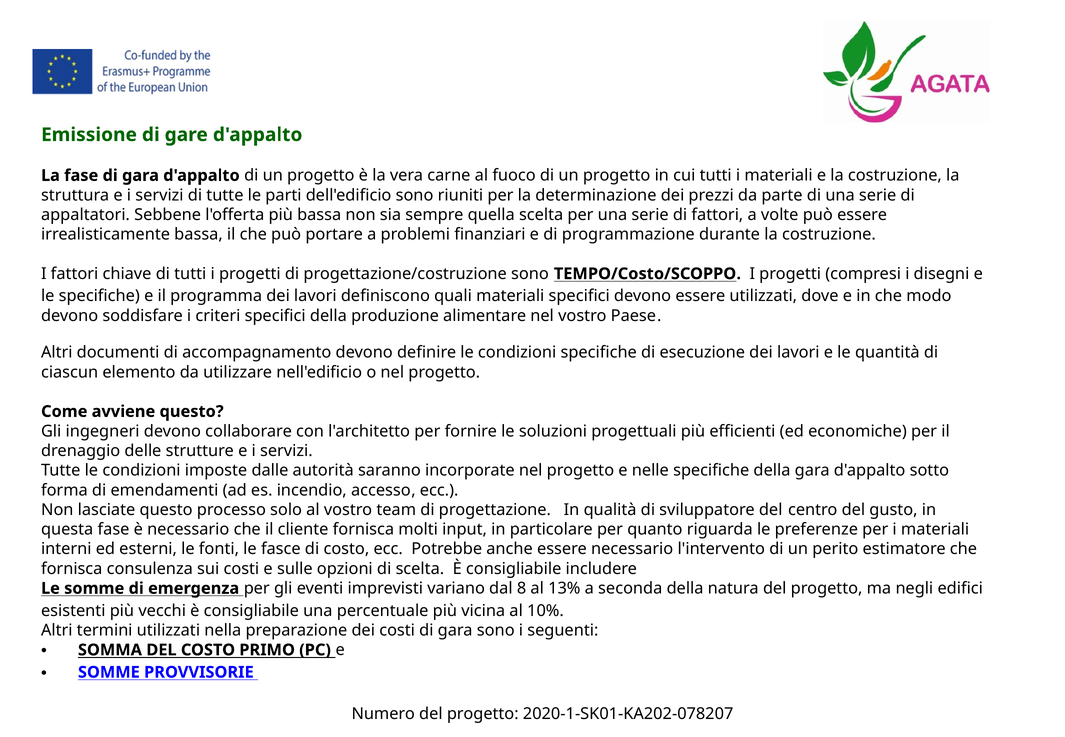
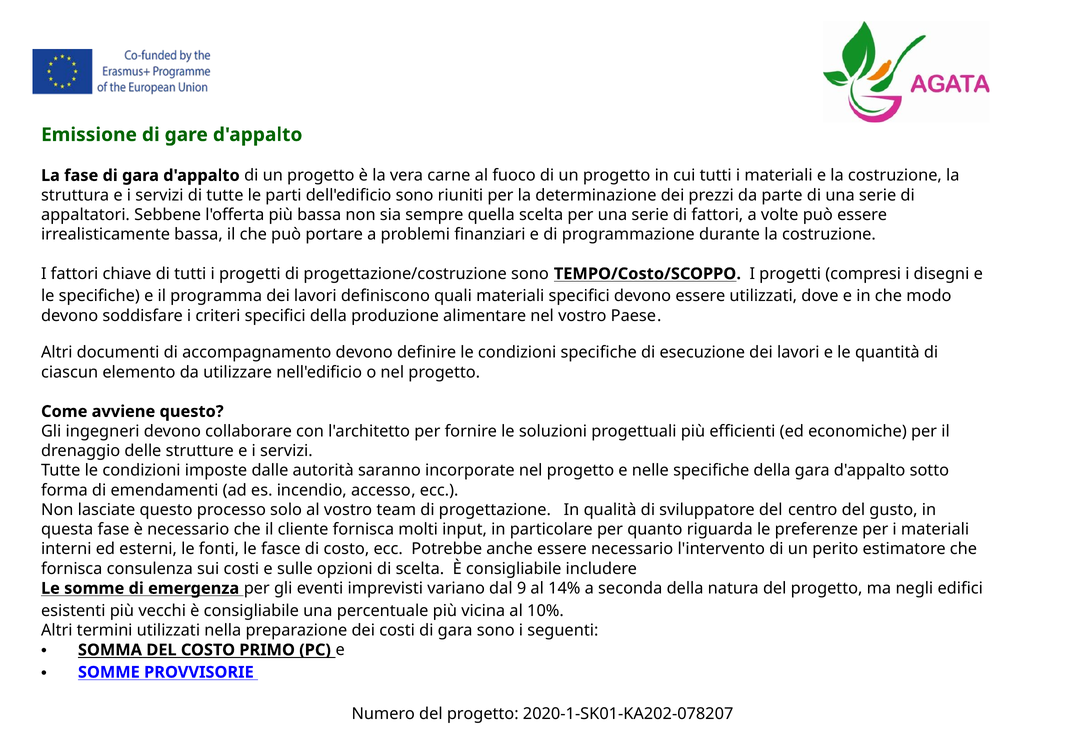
8: 8 -> 9 (522, 589)
13%: 13% -> 14% (564, 589)
